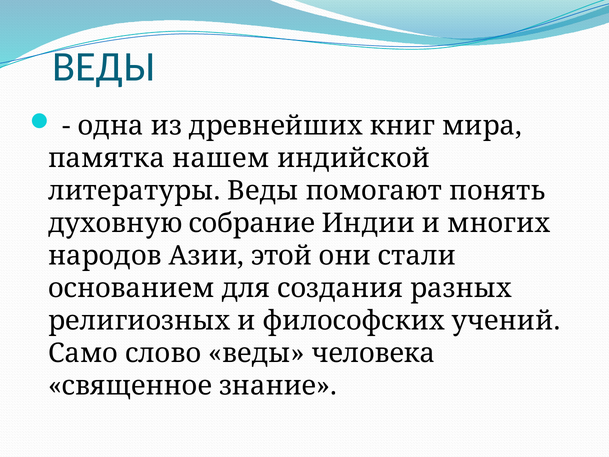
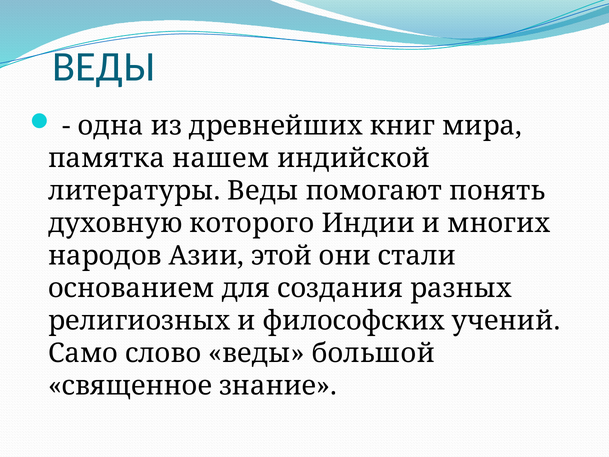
собрание: собрание -> которого (252, 223)
человека: человека -> большой (373, 353)
